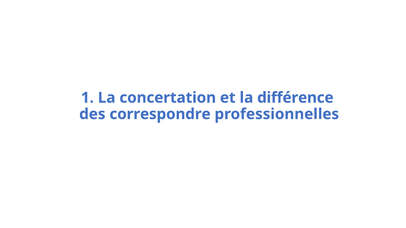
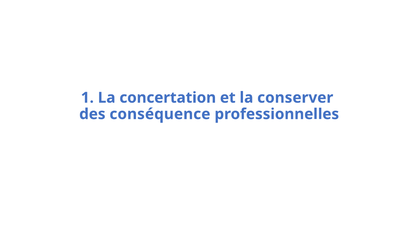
différence: différence -> conserver (295, 98)
correspondre: correspondre -> conséquence (160, 114)
